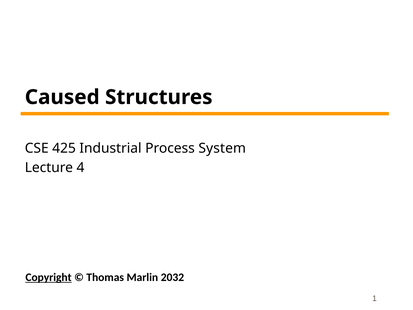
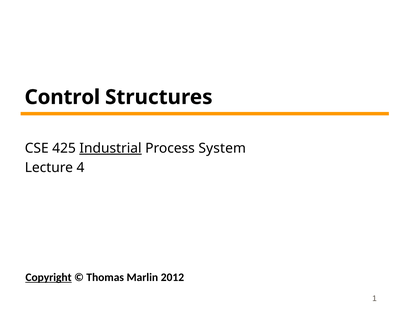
Caused: Caused -> Control (62, 97)
Industrial underline: none -> present (110, 148)
2032: 2032 -> 2012 (172, 277)
